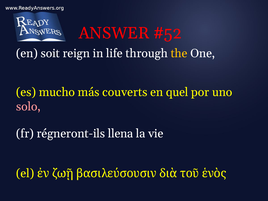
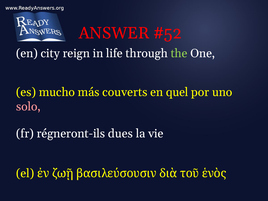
soit: soit -> city (50, 53)
the colour: yellow -> light green (179, 53)
llena: llena -> dues (120, 134)
